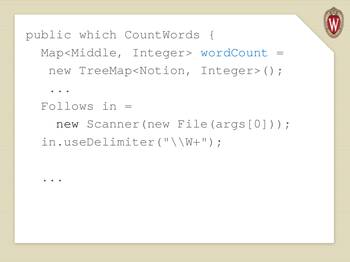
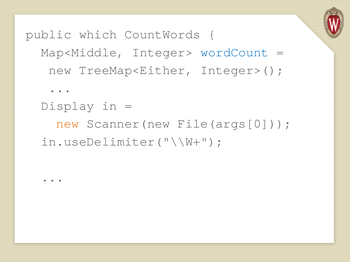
TreeMap<Notion: TreeMap<Notion -> TreeMap<Either (136, 70)
Follows: Follows -> Display (68, 106)
new colour: black -> orange (68, 124)
